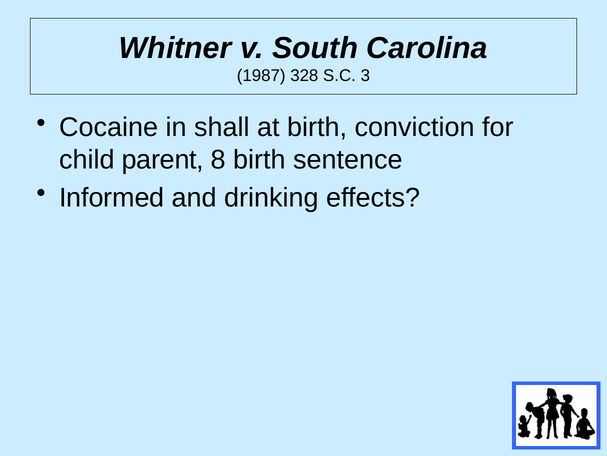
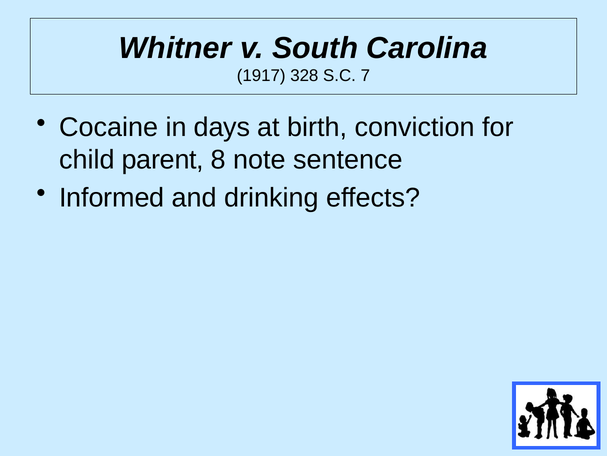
1987: 1987 -> 1917 (261, 76)
3: 3 -> 7 (365, 76)
shall: shall -> days (222, 127)
8 birth: birth -> note (259, 160)
